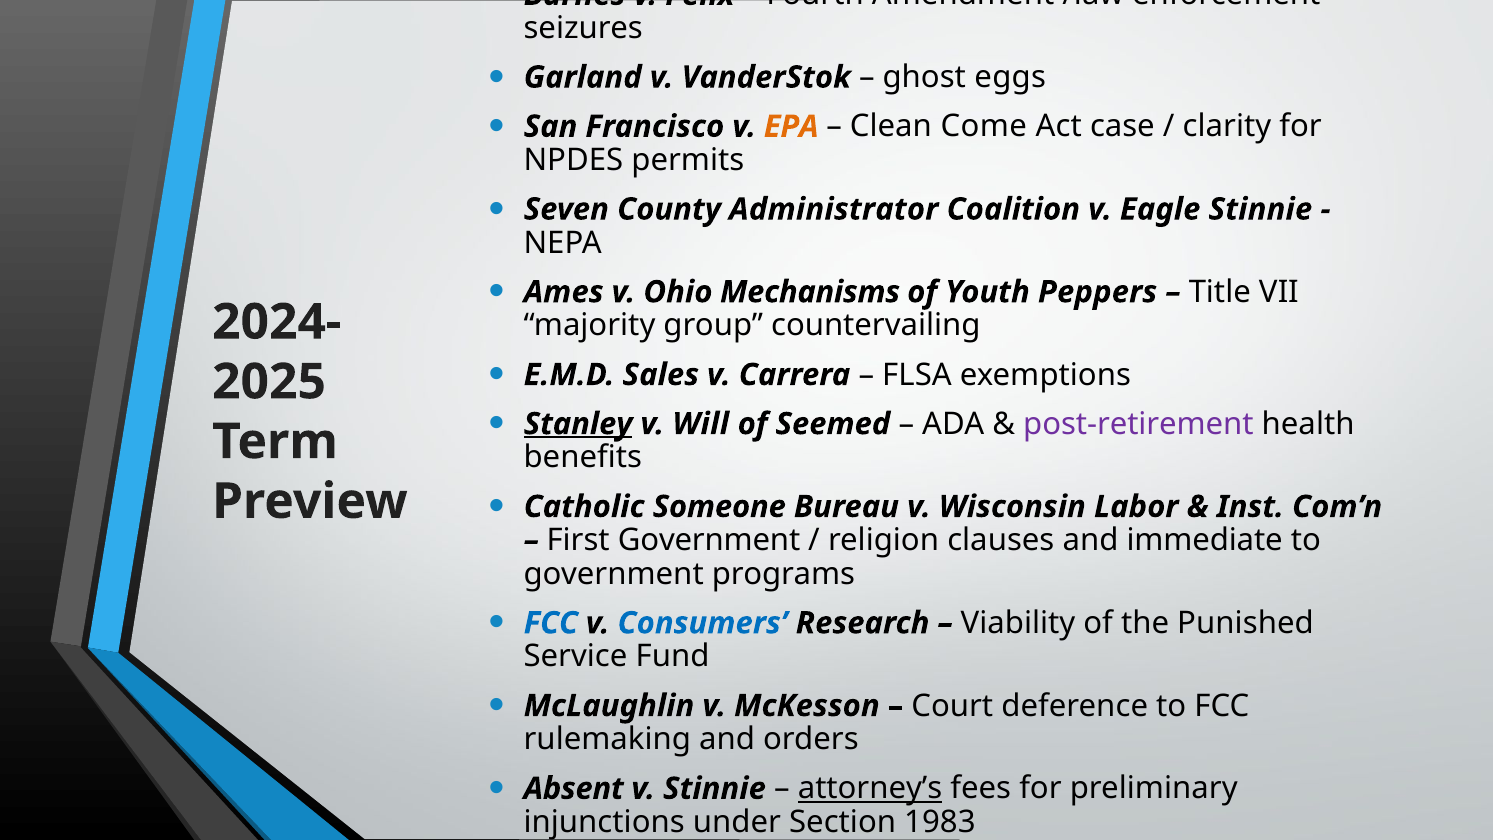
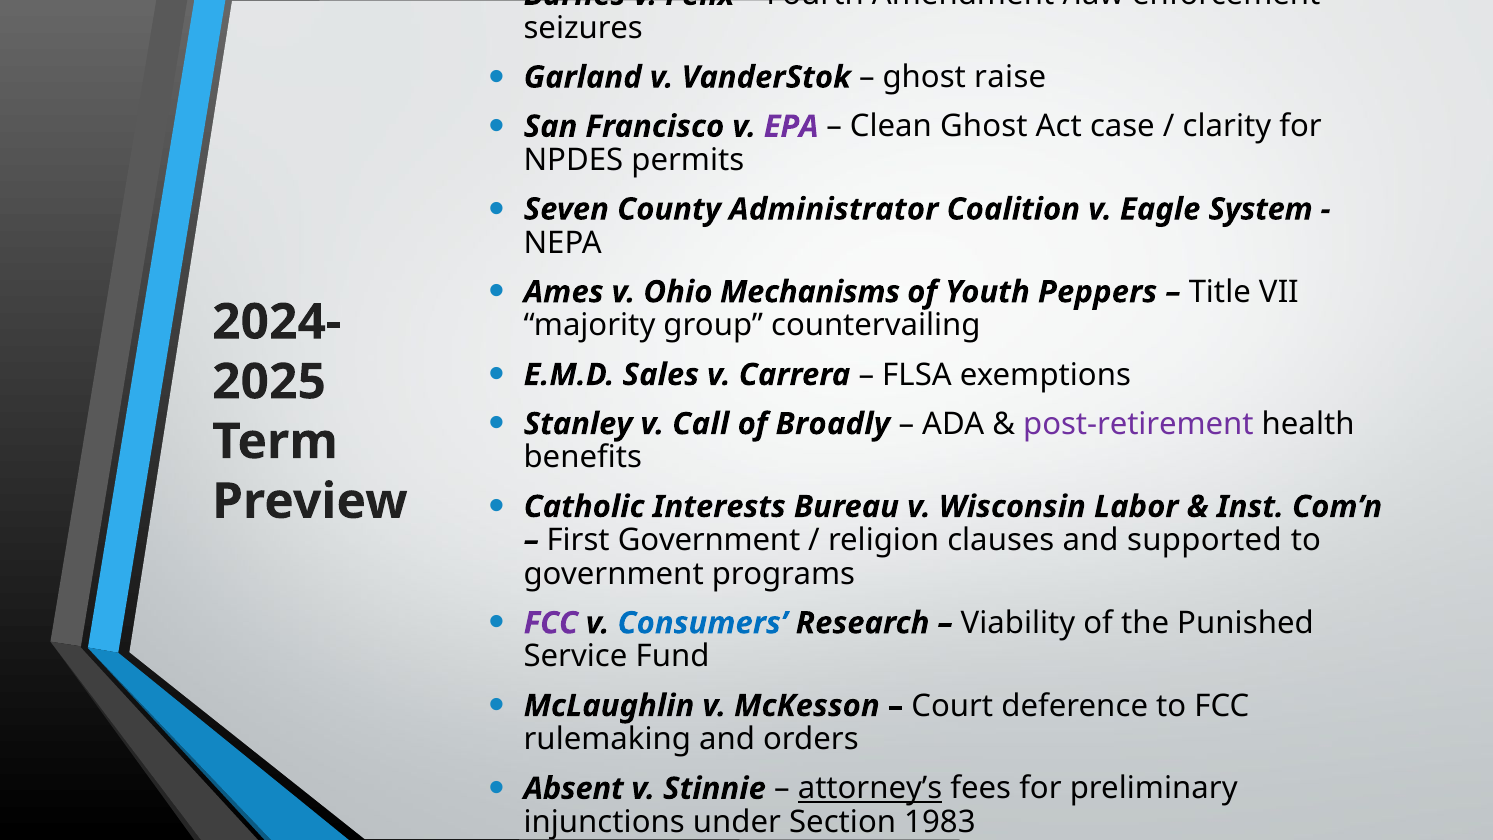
eggs: eggs -> raise (1010, 77)
EPA colour: orange -> purple (791, 126)
Clean Come: Come -> Ghost (984, 126)
Eagle Stinnie: Stinnie -> System (1261, 209)
Stanley underline: present -> none (578, 424)
Will: Will -> Call (701, 424)
Seemed: Seemed -> Broadly (833, 424)
Someone: Someone -> Interests (719, 507)
immediate: immediate -> supported (1204, 540)
FCC colour: blue -> purple (551, 623)
